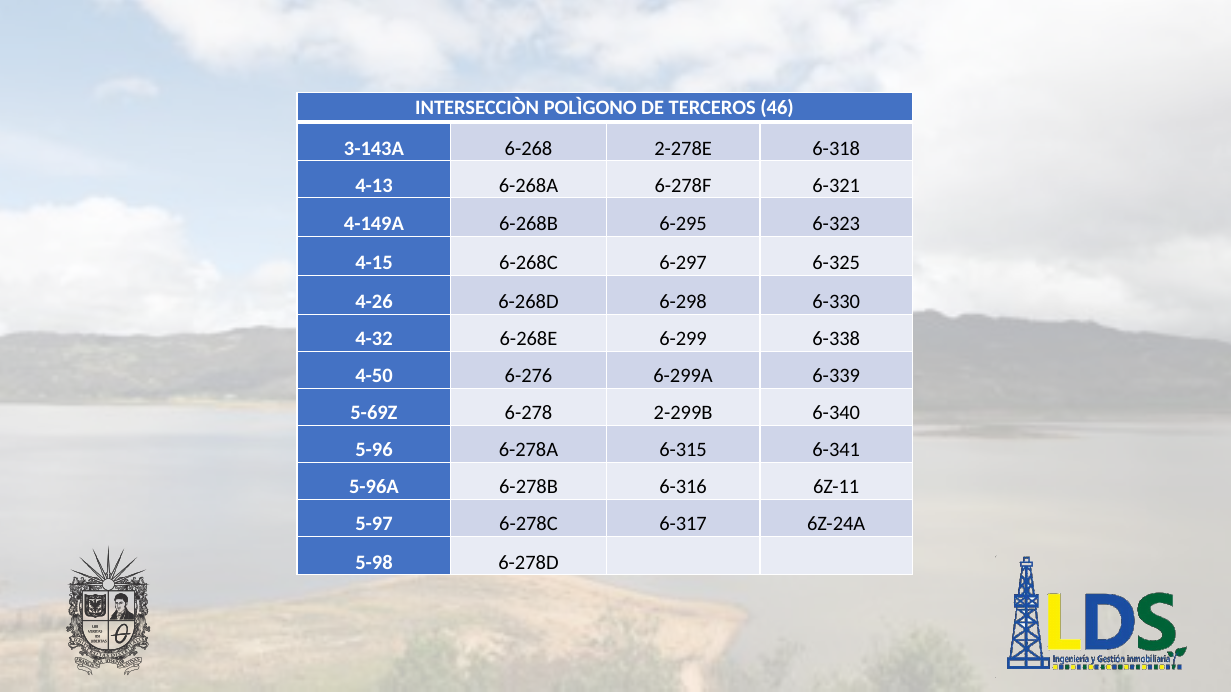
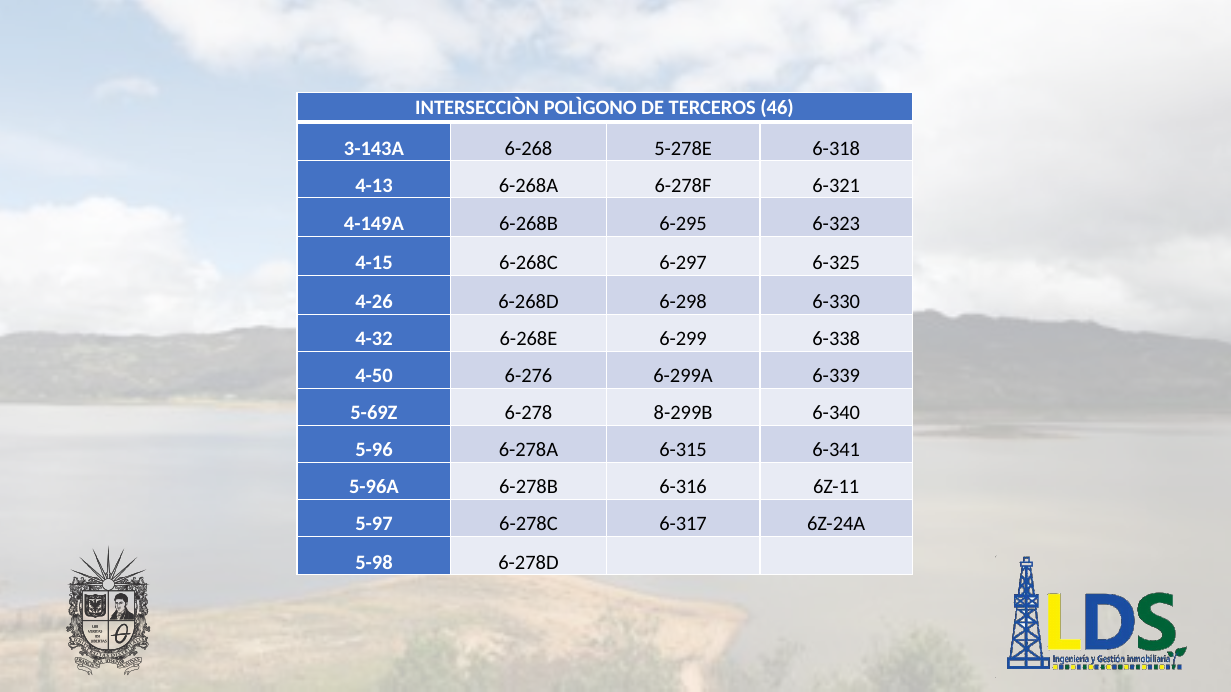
2-278E: 2-278E -> 5-278E (683, 149)
2-299B: 2-299B -> 8-299B (683, 413)
